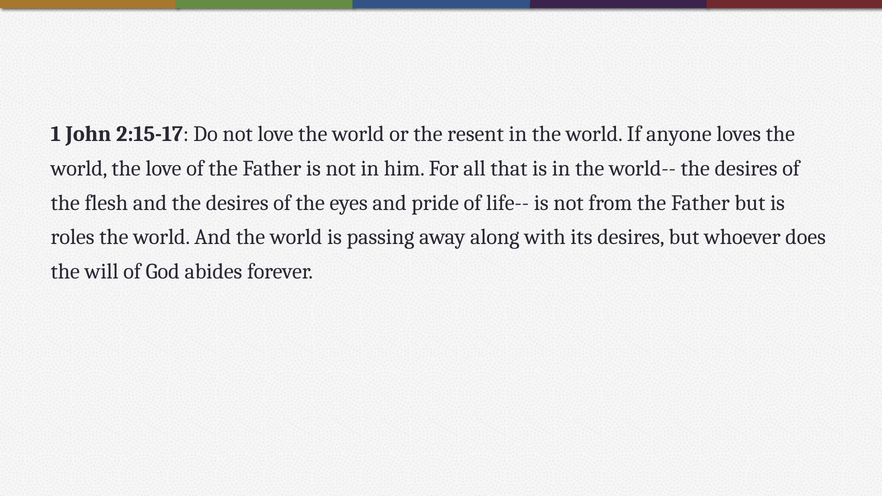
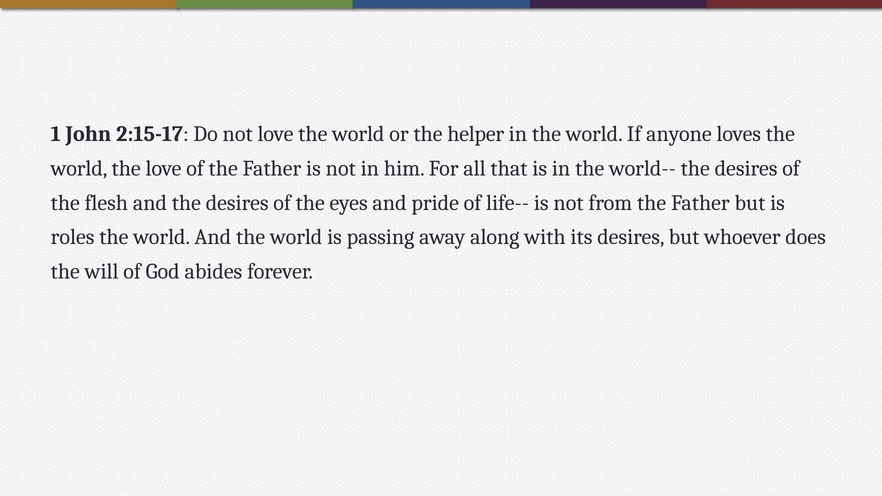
resent: resent -> helper (476, 134)
